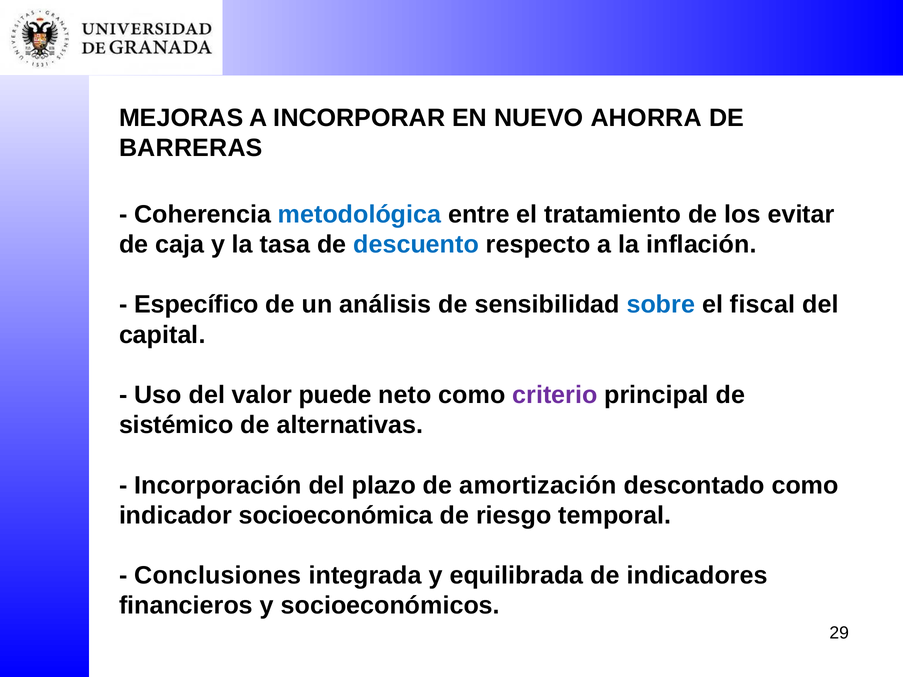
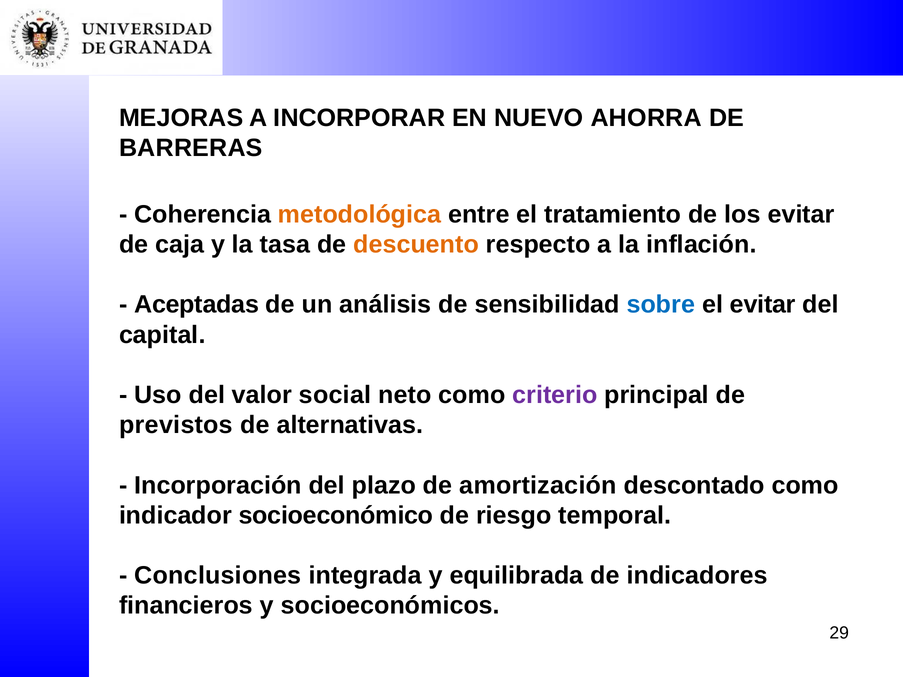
metodológica colour: blue -> orange (360, 214)
descuento colour: blue -> orange (416, 245)
Específico: Específico -> Aceptadas (197, 305)
el fiscal: fiscal -> evitar (763, 305)
puede: puede -> social (335, 395)
sistémico: sistémico -> previstos (176, 425)
socioeconómica: socioeconómica -> socioeconómico (336, 516)
